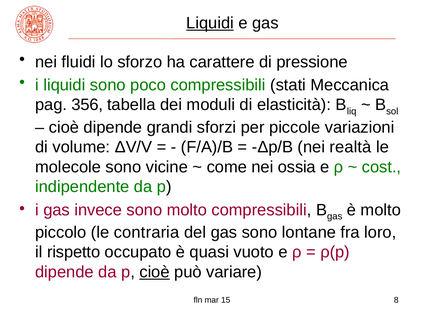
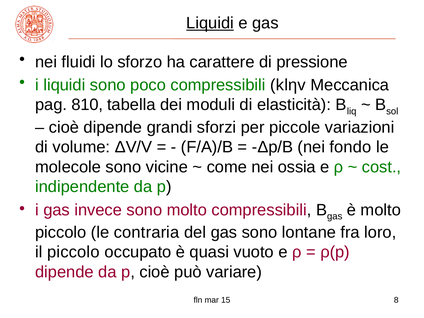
stati: stati -> klηv (288, 85)
356: 356 -> 810 (87, 105)
realtà: realtà -> fondo (351, 147)
il rispetto: rispetto -> piccolo (73, 252)
cioè underline: present -> none (155, 272)
